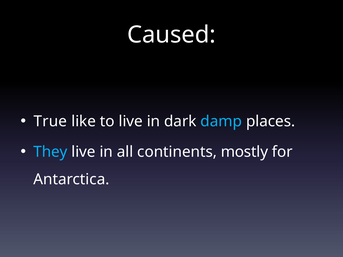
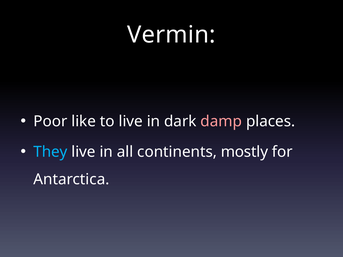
Caused: Caused -> Vermin (171, 35)
True: True -> Poor (50, 122)
damp colour: light blue -> pink (221, 122)
